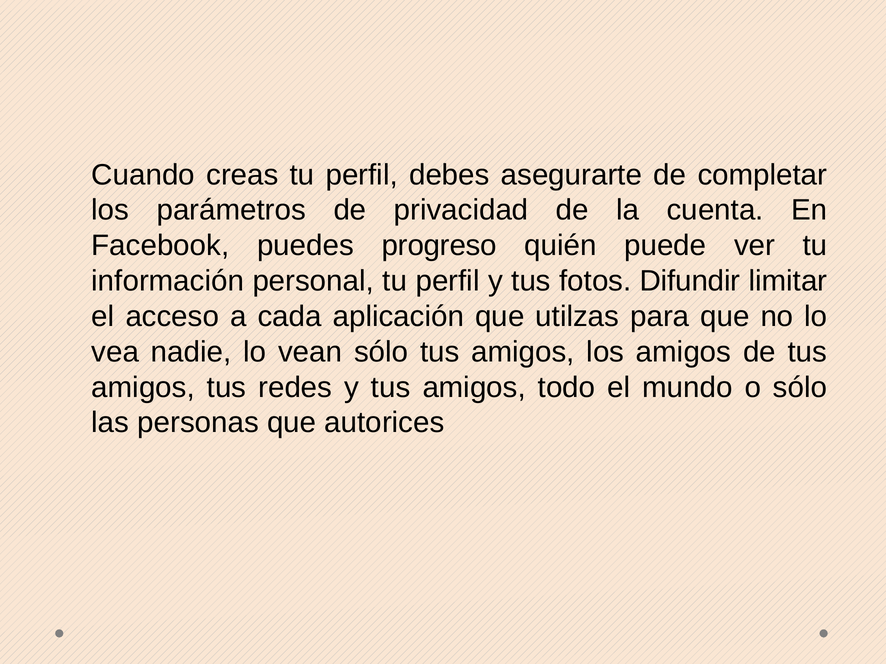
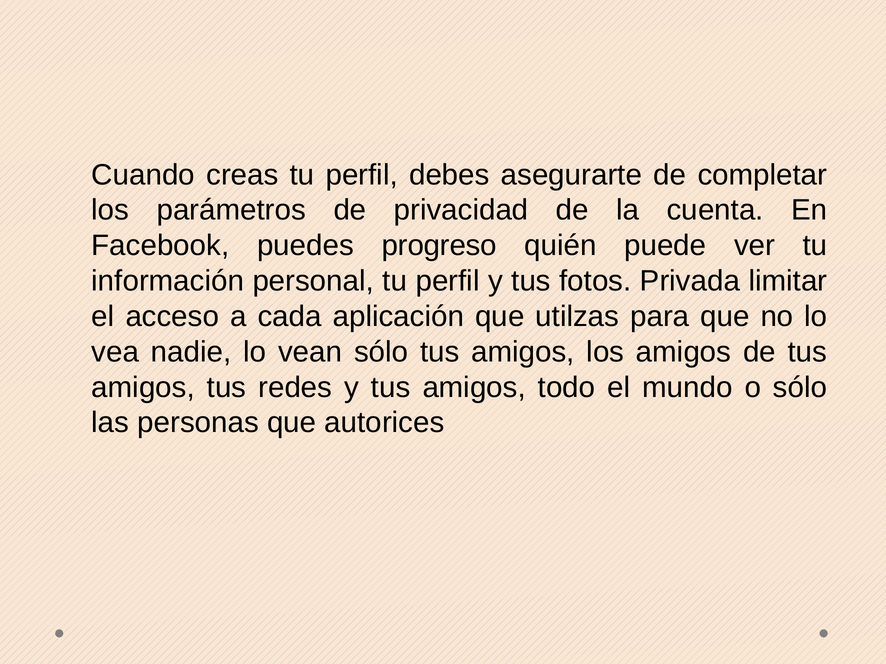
Difundir: Difundir -> Privada (690, 281)
